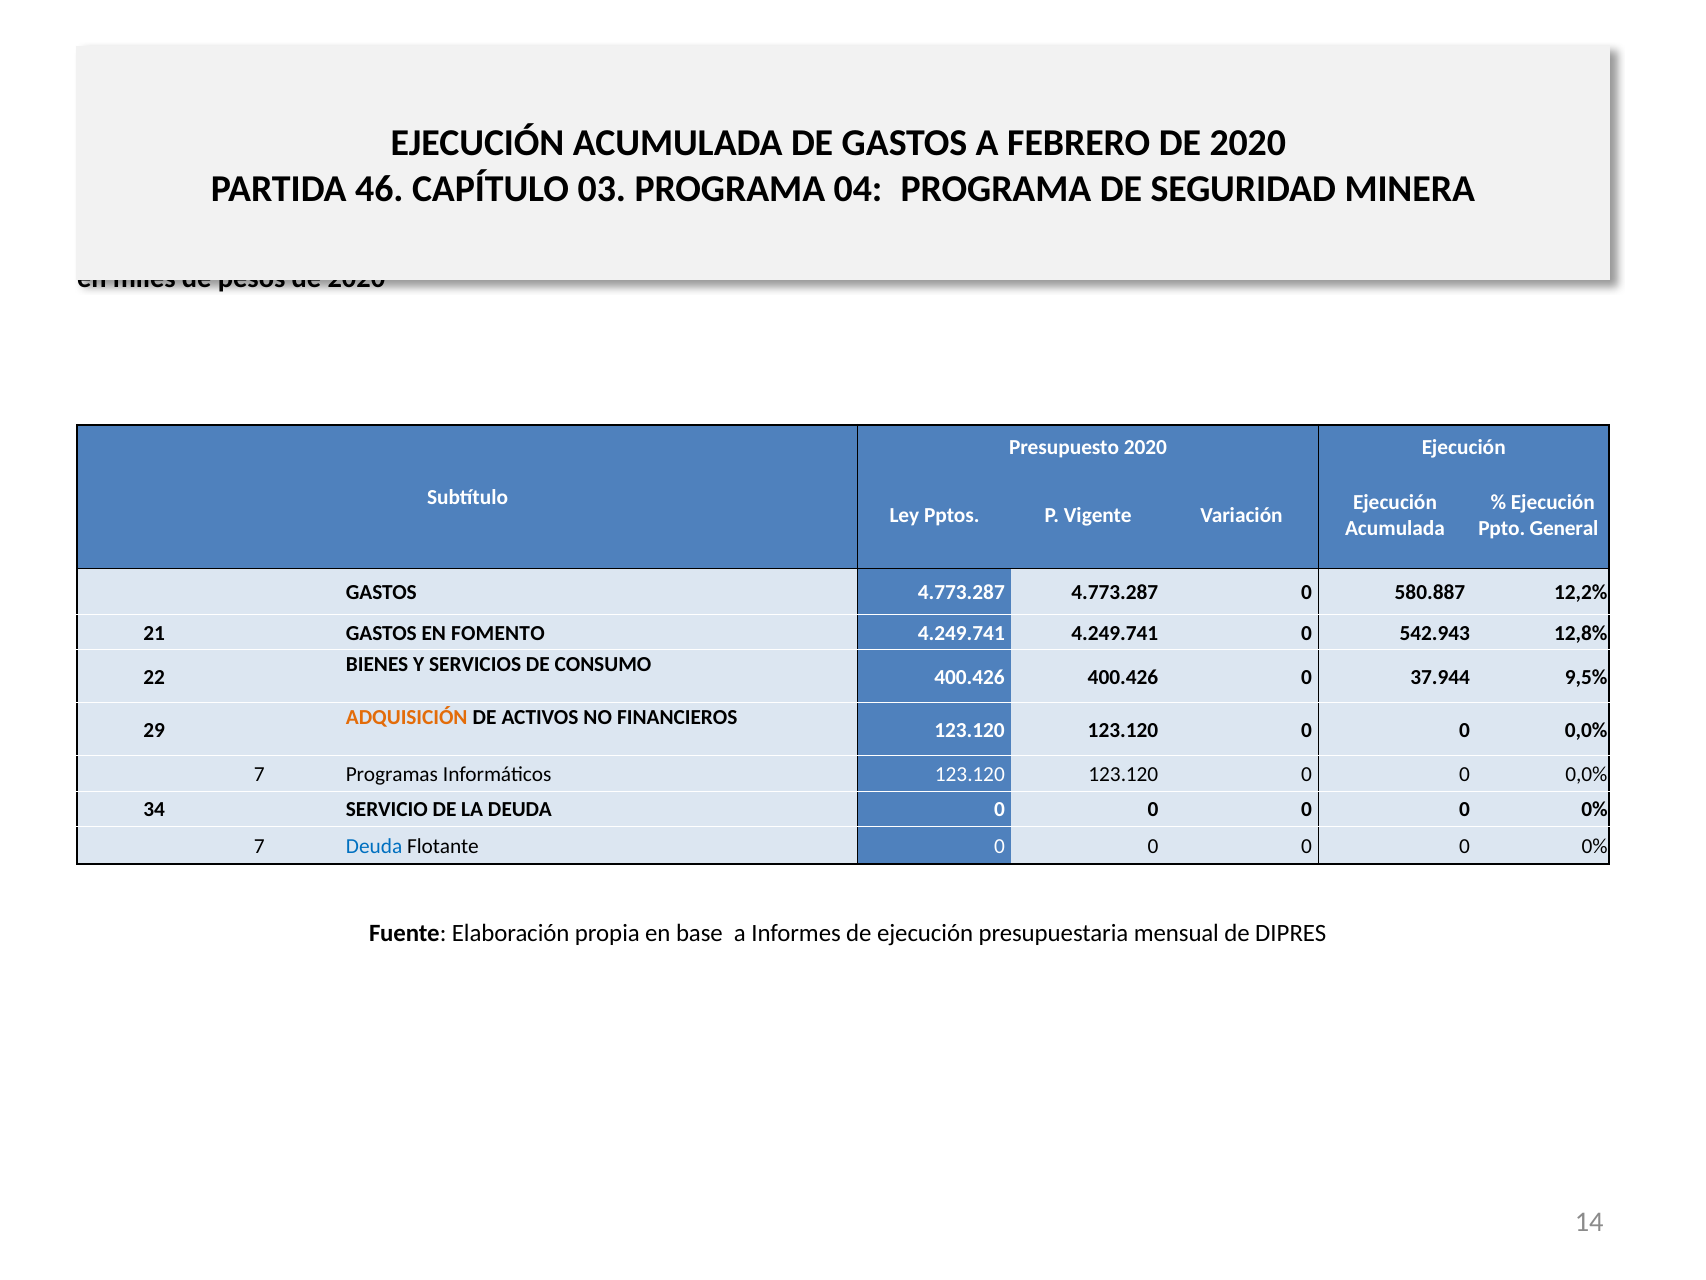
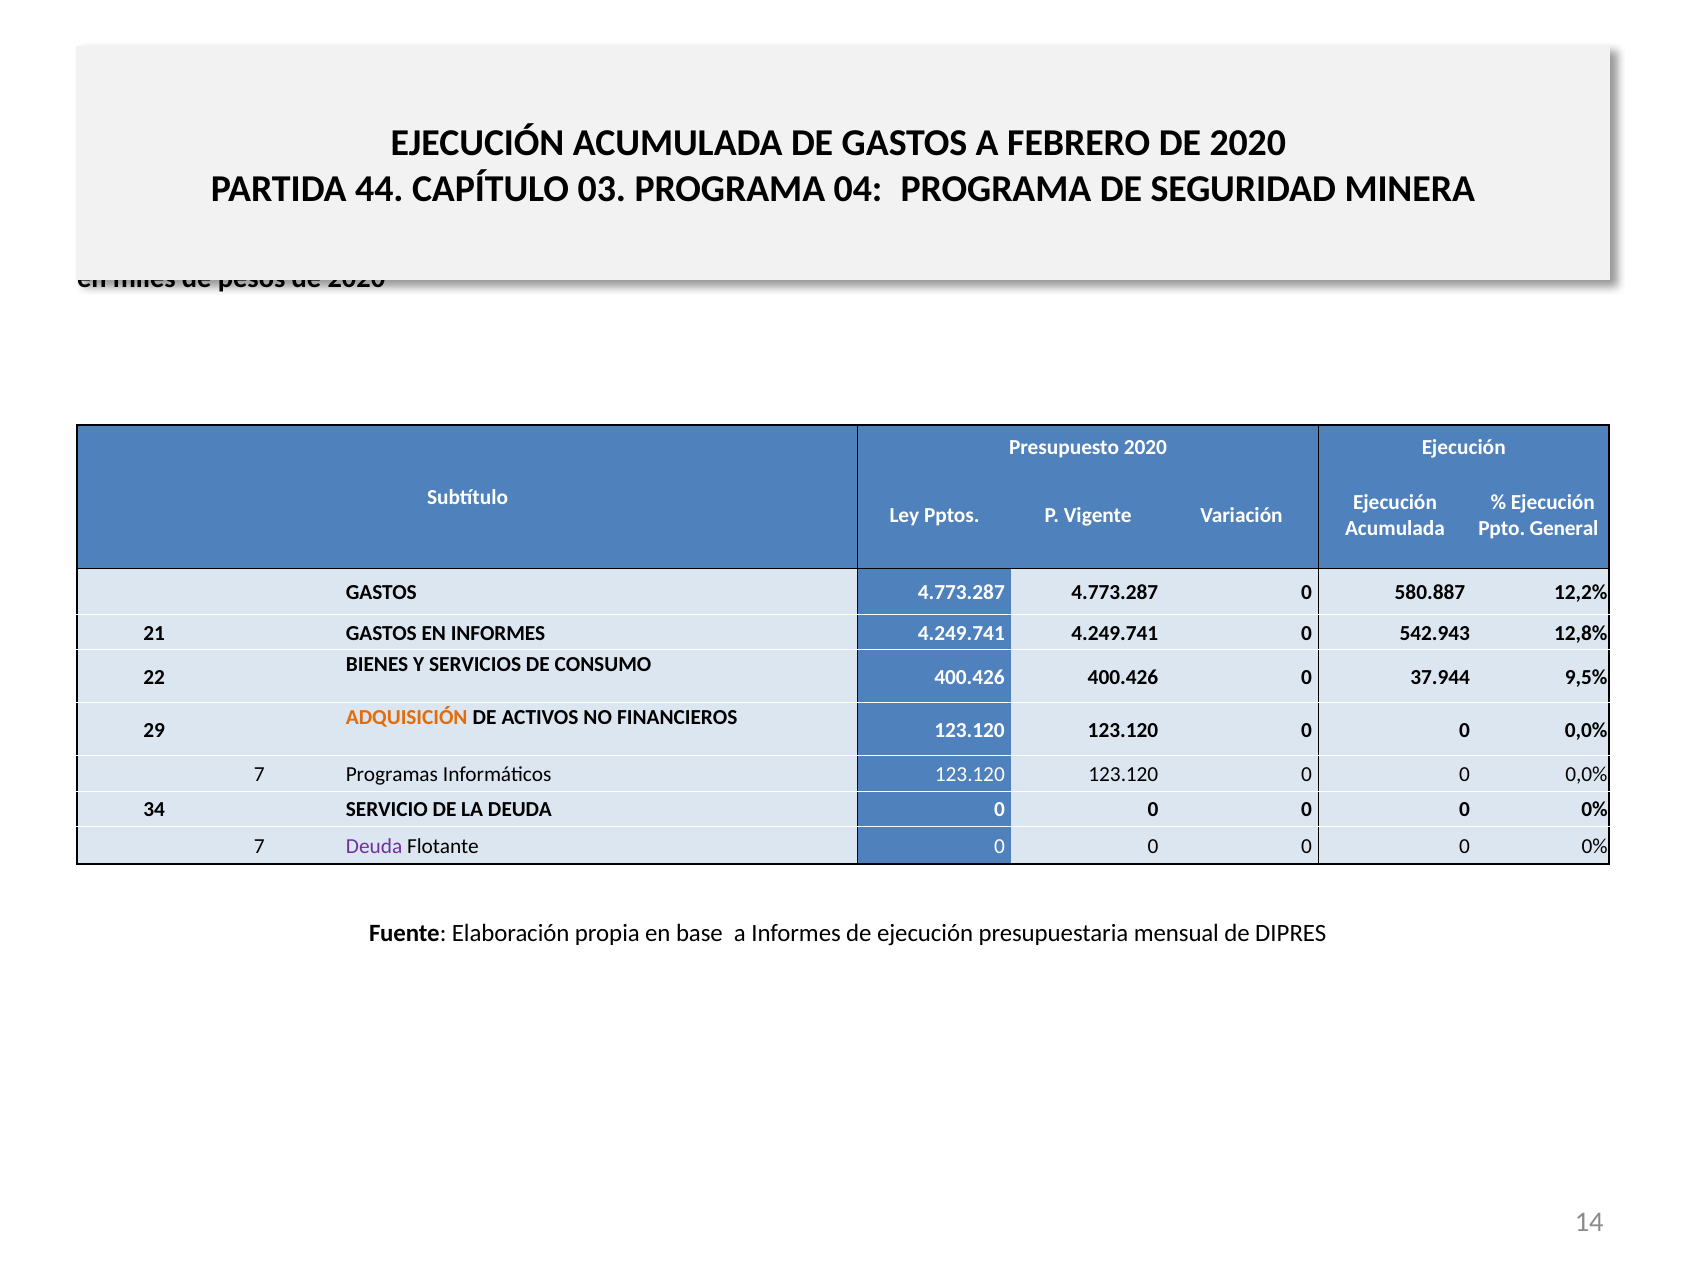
46: 46 -> 44 (379, 189)
EN FOMENTO: FOMENTO -> INFORMES (498, 633)
Deuda colour: blue -> purple (374, 846)
